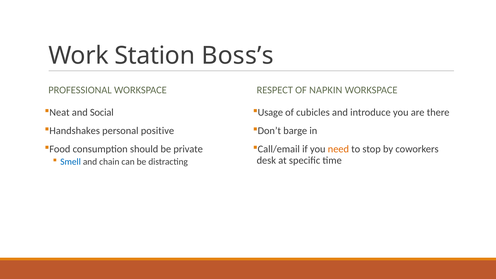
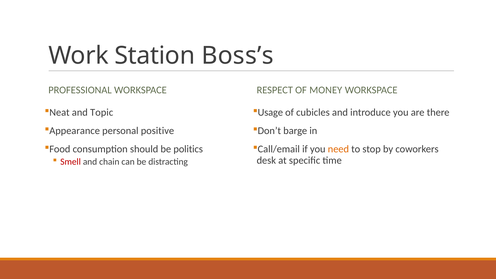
NAPKIN: NAPKIN -> MONEY (326, 90)
Social: Social -> Topic (102, 112)
Handshakes: Handshakes -> Appearance (75, 131)
private: private -> politics (188, 149)
Smell colour: blue -> red (71, 162)
